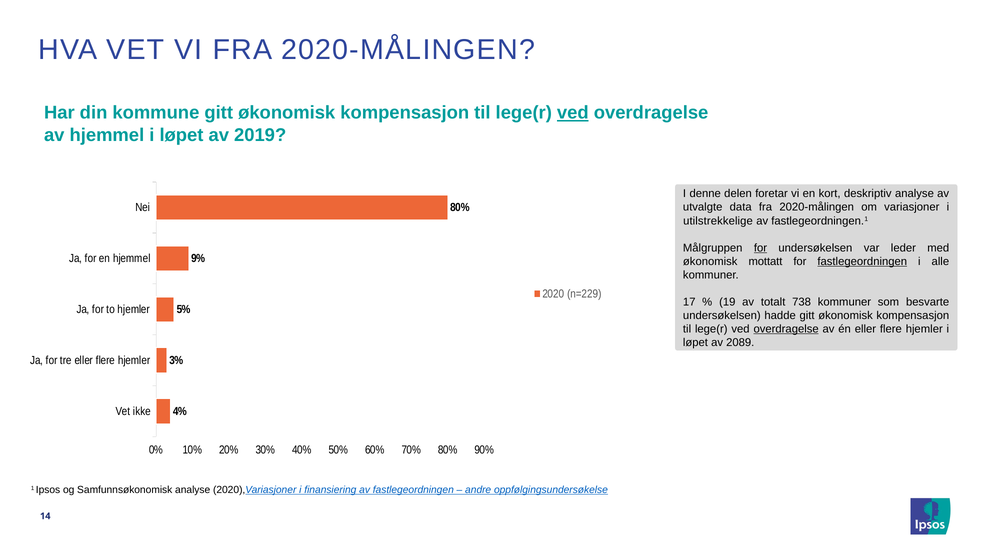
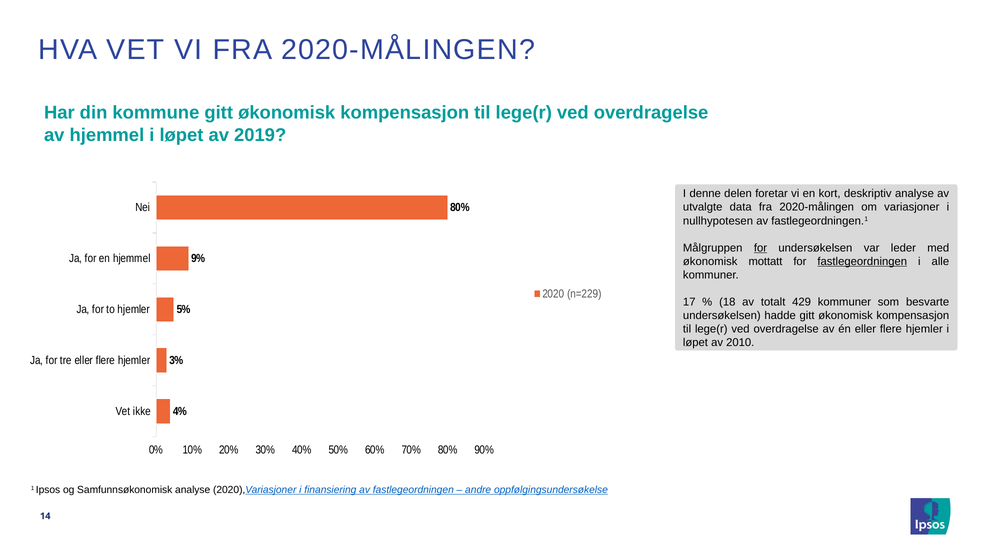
ved underline: present -> none (573, 113)
utilstrekkelige: utilstrekkelige -> nullhypotesen (718, 221)
19: 19 -> 18 (727, 302)
738: 738 -> 429 (802, 302)
overdragelse underline: present -> none (786, 329)
2089: 2089 -> 2010 (740, 342)
